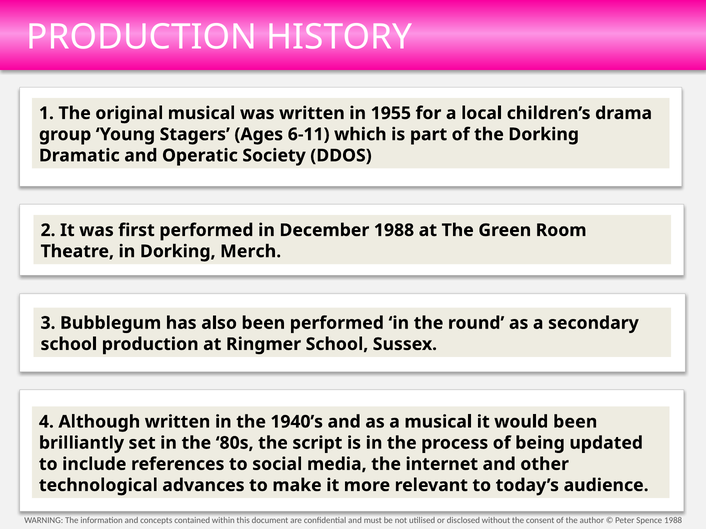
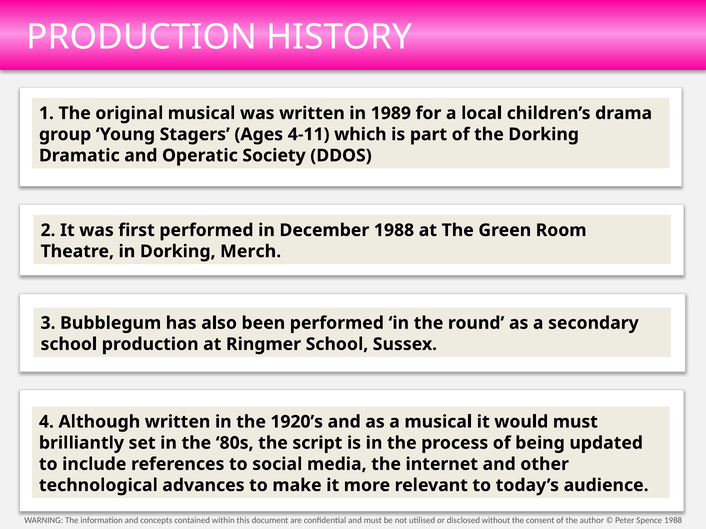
1955: 1955 -> 1989 (391, 113)
6-11: 6-11 -> 4-11 (309, 135)
1940’s: 1940’s -> 1920’s (297, 422)
would been: been -> must (575, 422)
